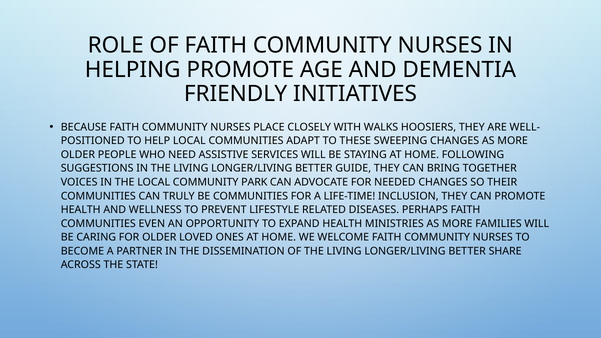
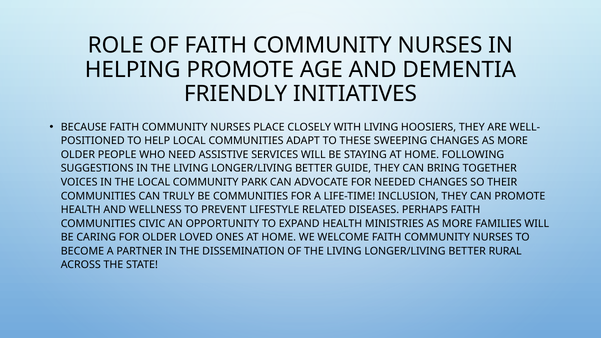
WITH WALKS: WALKS -> LIVING (381, 127)
EVEN: EVEN -> CIVIC (152, 224)
SHARE: SHARE -> RURAL (505, 251)
